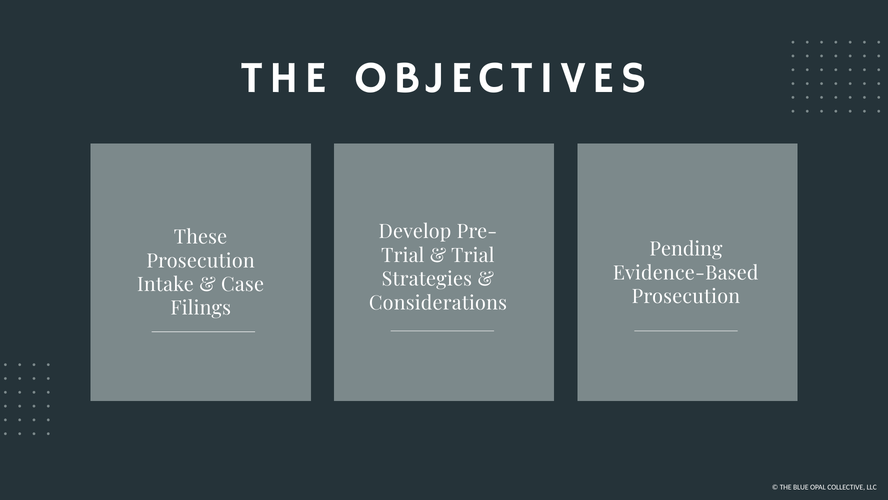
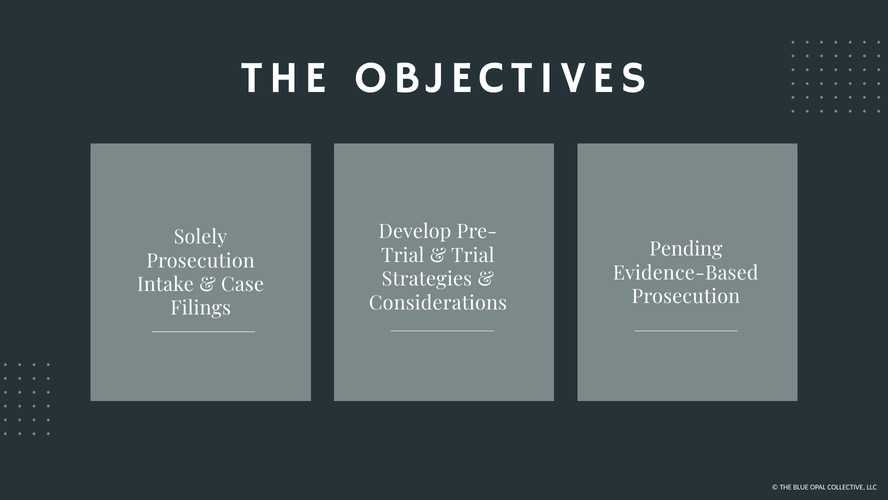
These: These -> Solely (201, 237)
